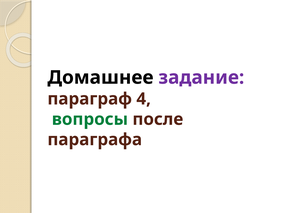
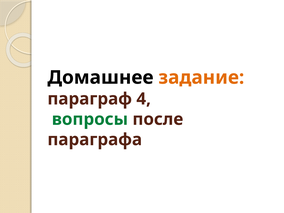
задание colour: purple -> orange (201, 77)
